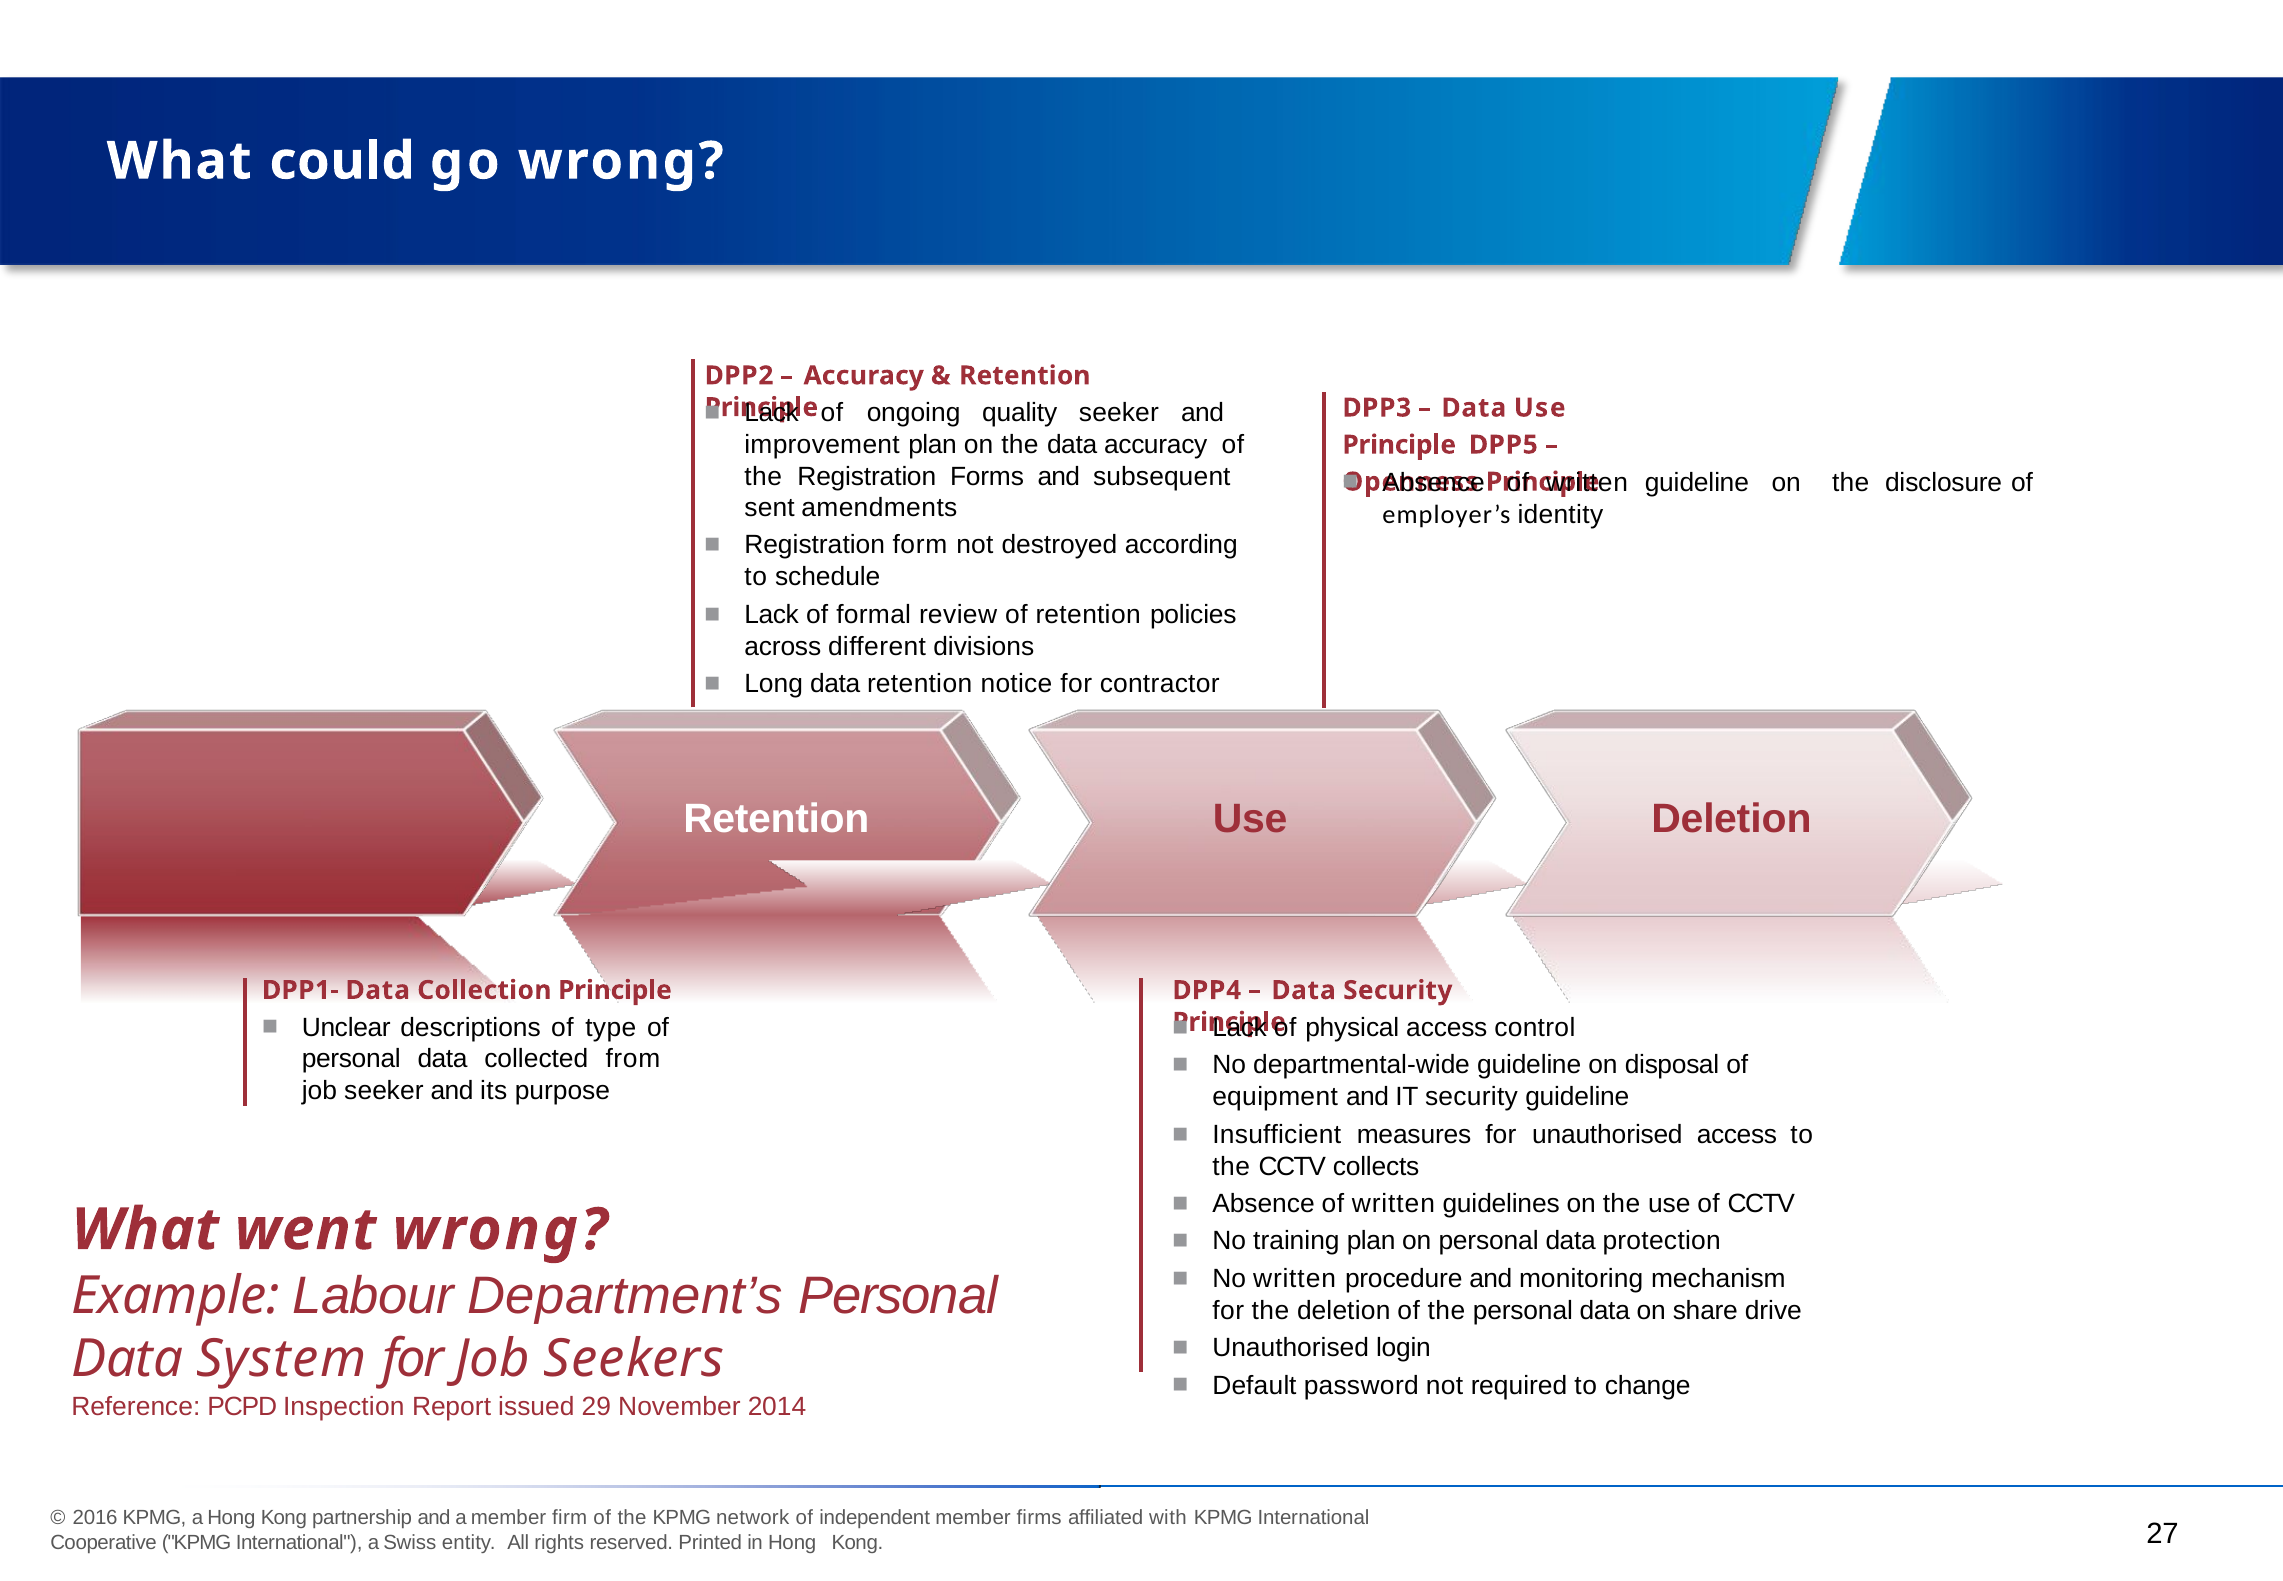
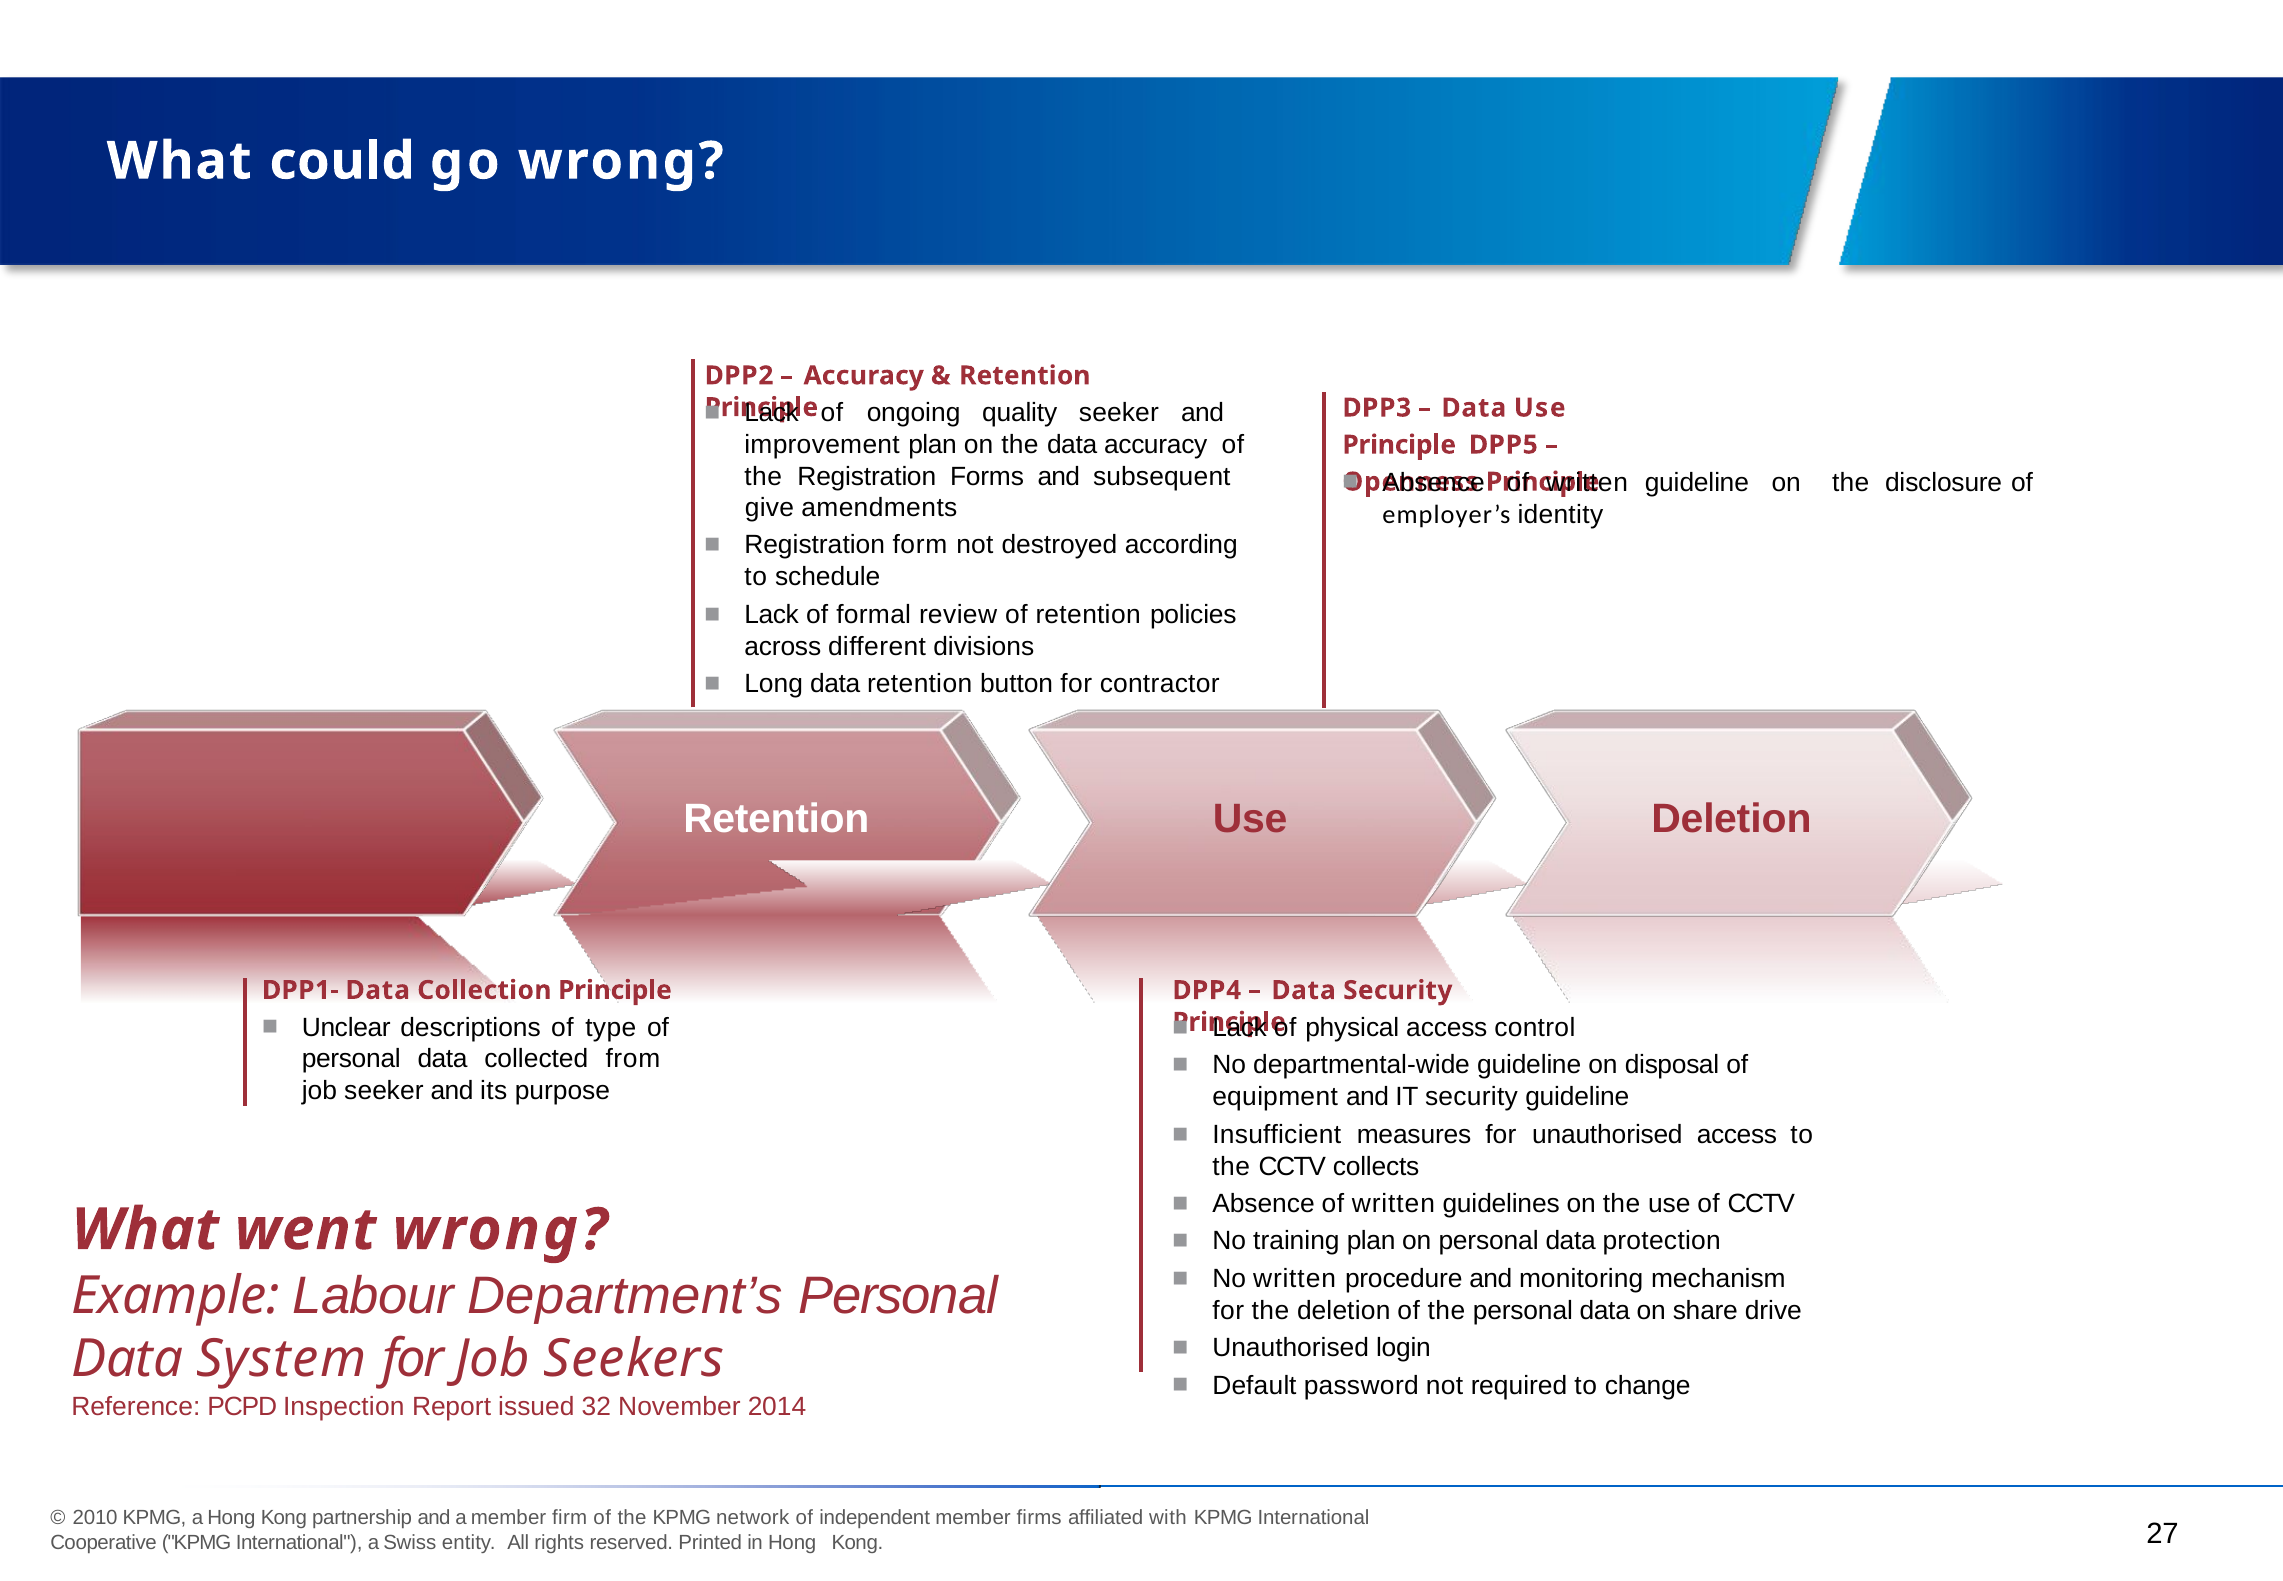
sent: sent -> give (769, 508)
notice: notice -> button (1017, 684)
29: 29 -> 32 (596, 1406)
2016: 2016 -> 2010 (95, 1517)
